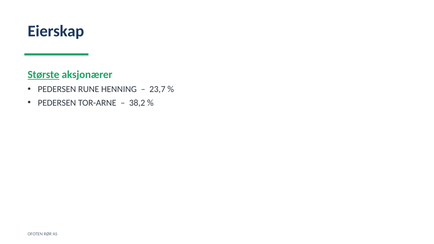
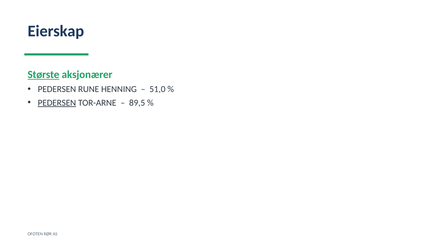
23,7: 23,7 -> 51,0 (157, 89)
PEDERSEN underline: none -> present (57, 103)
38,2: 38,2 -> 89,5 (137, 103)
